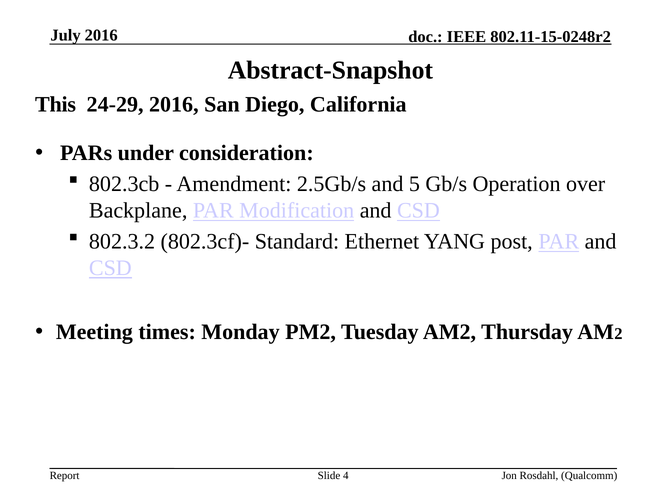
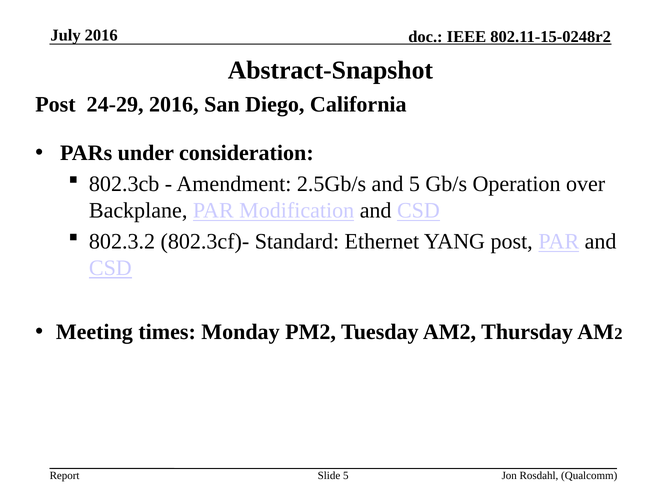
This: This -> Post (55, 105)
Slide 4: 4 -> 5 (346, 475)
